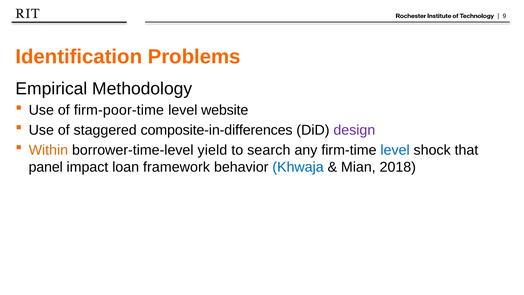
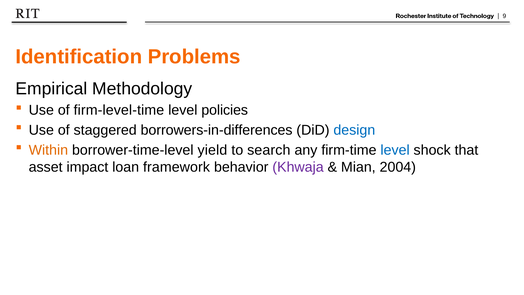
firm-poor-time: firm-poor-time -> firm-level-time (119, 110)
website: website -> policies (225, 110)
composite-in-differences: composite-in-differences -> borrowers-in-differences (217, 130)
design colour: purple -> blue (354, 130)
panel: panel -> asset (46, 167)
Khwaja colour: blue -> purple (298, 167)
2018: 2018 -> 2004 (398, 167)
